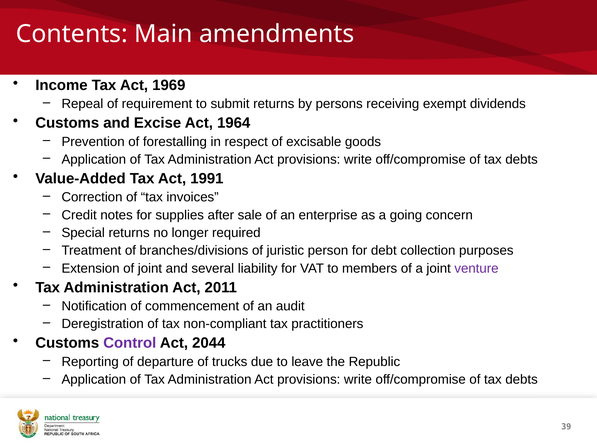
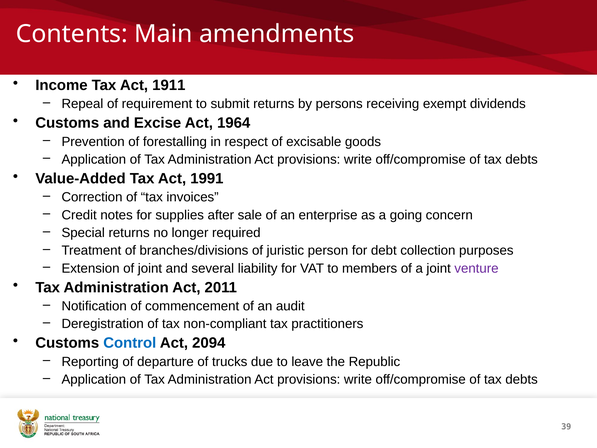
1969: 1969 -> 1911 (169, 85)
Control colour: purple -> blue (130, 343)
2044: 2044 -> 2094 (209, 343)
